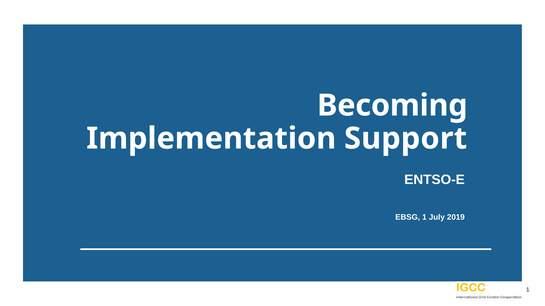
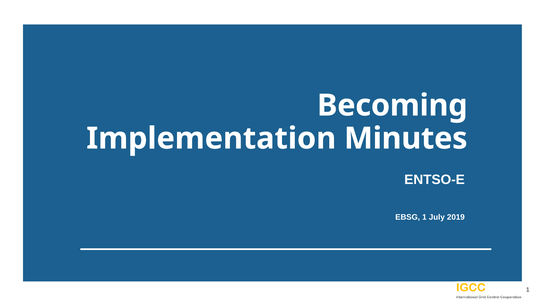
Support: Support -> Minutes (406, 139)
